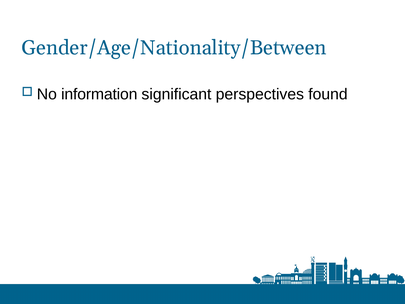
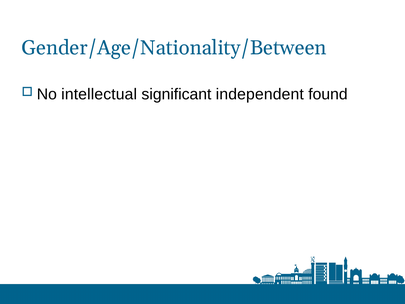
information: information -> intellectual (99, 94)
perspectives: perspectives -> independent (260, 94)
